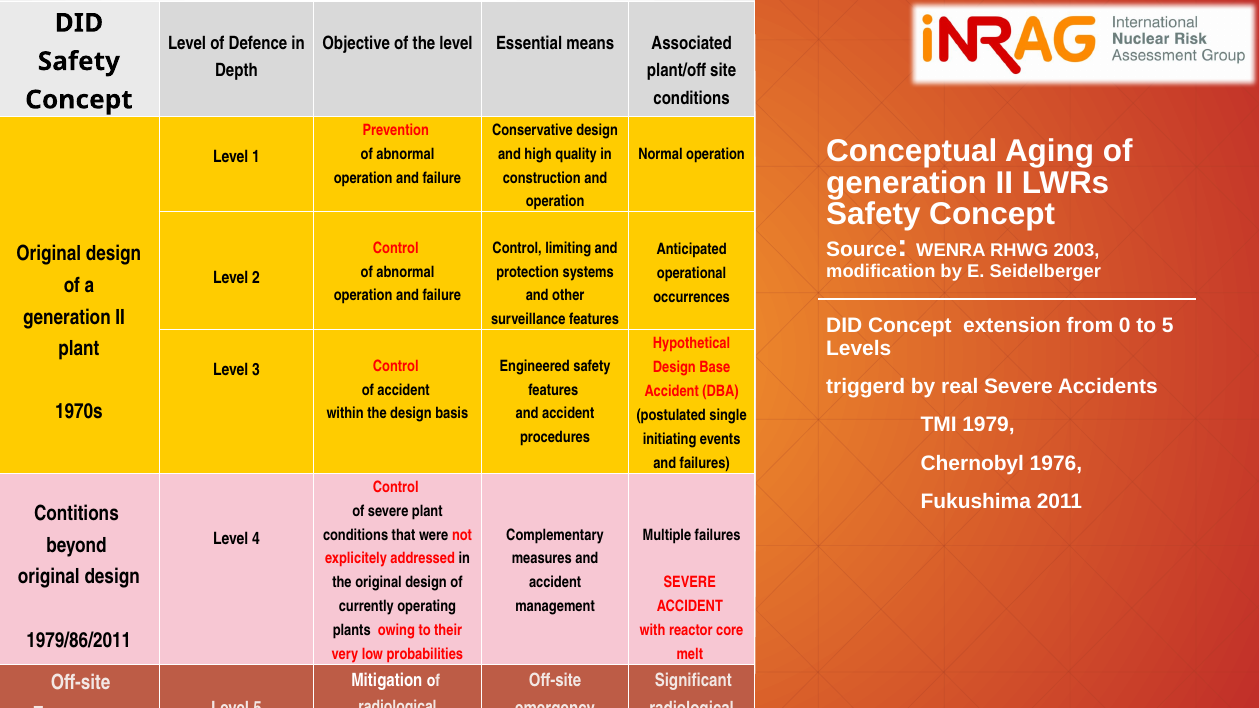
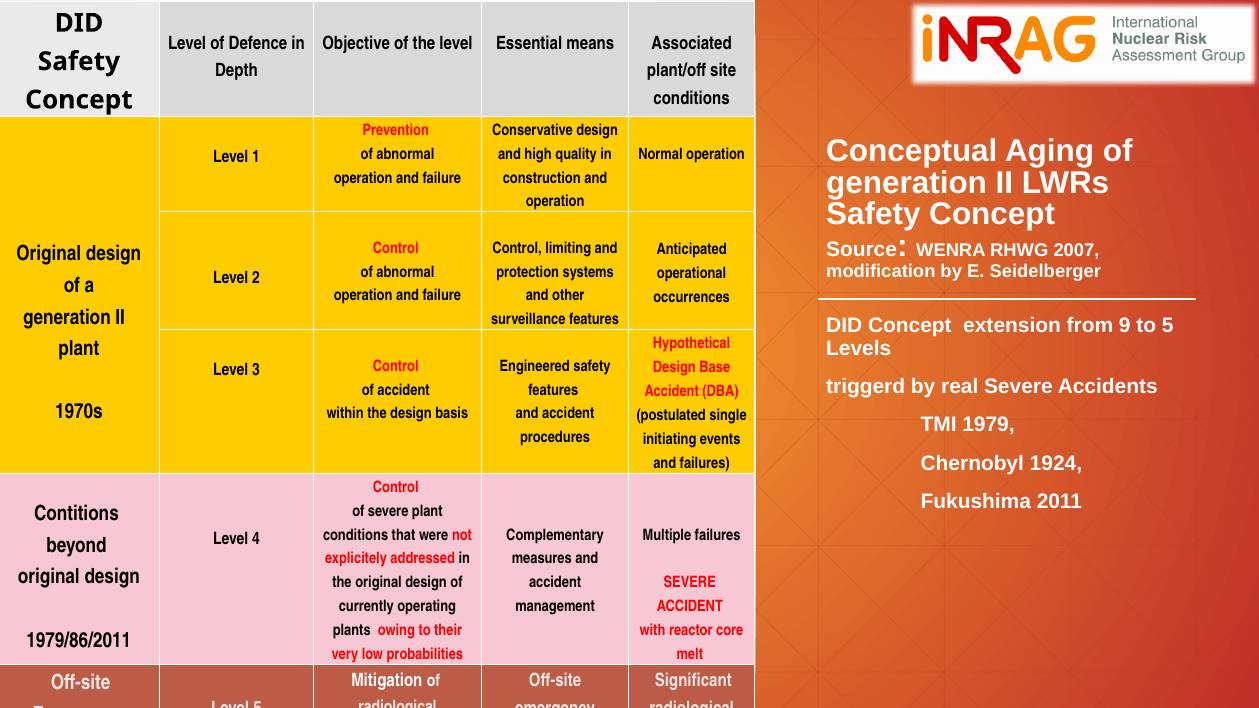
2003: 2003 -> 2007 (1076, 250)
0: 0 -> 9 (1125, 326)
1976: 1976 -> 1924 (1056, 463)
